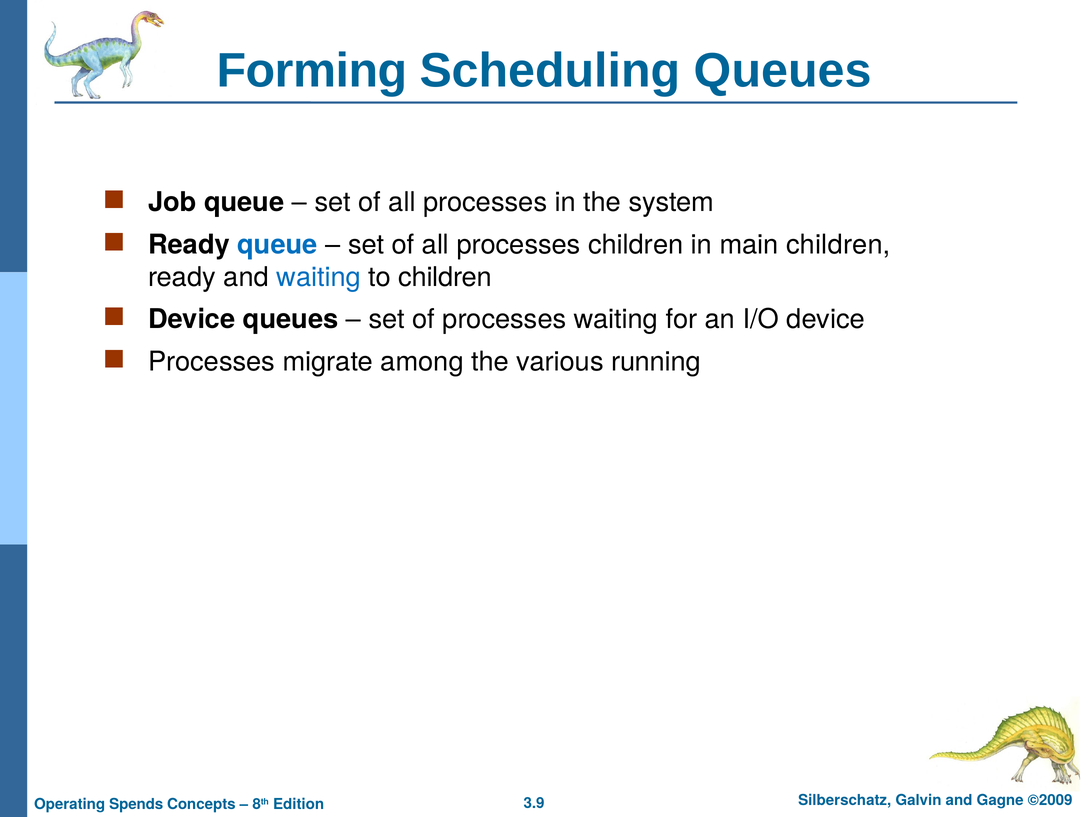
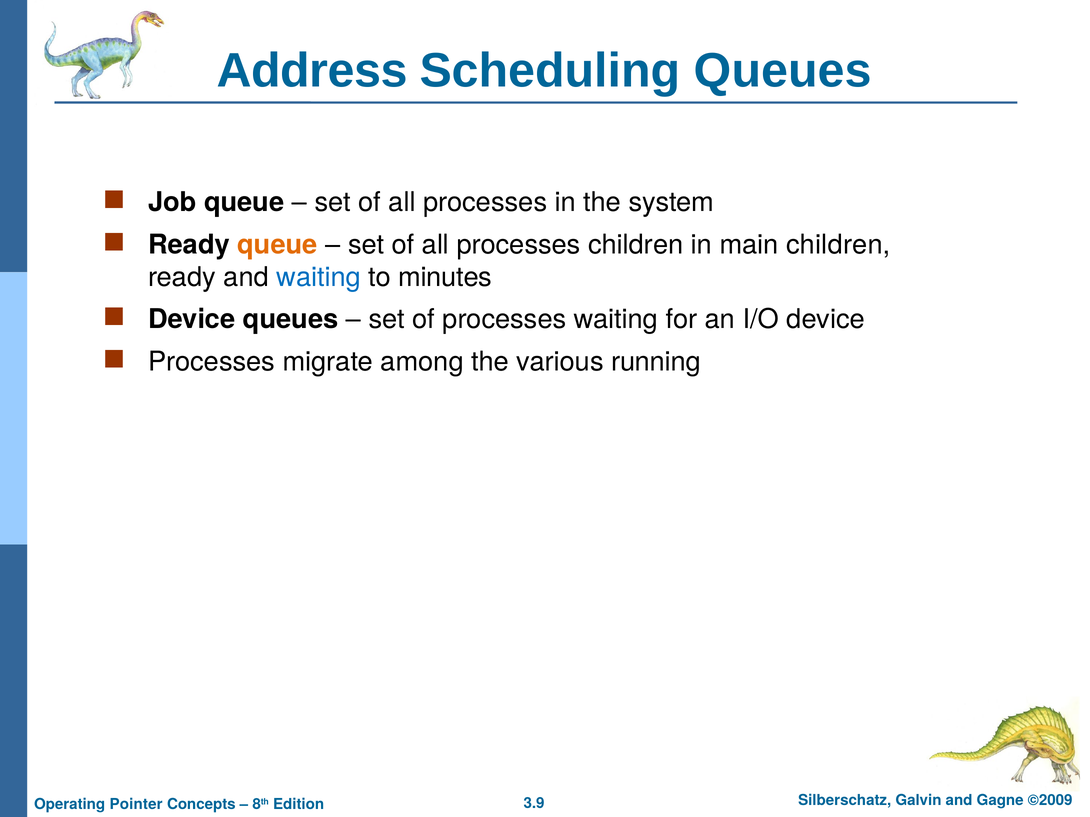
Forming: Forming -> Address (312, 71)
queue colour: blue -> orange (277, 245)
to children: children -> minutes (445, 277)
Spends: Spends -> Pointer (136, 805)
